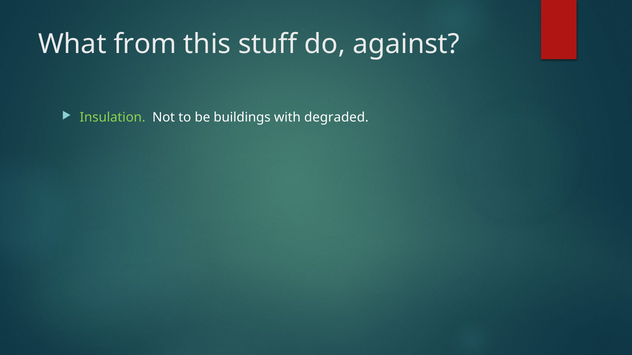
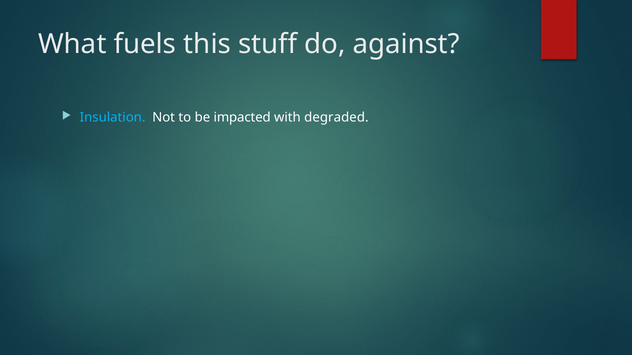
from: from -> fuels (145, 44)
Insulation colour: light green -> light blue (113, 118)
buildings: buildings -> impacted (242, 118)
